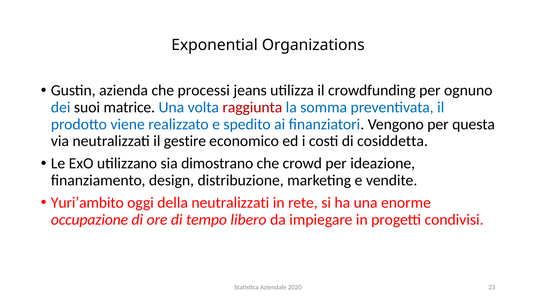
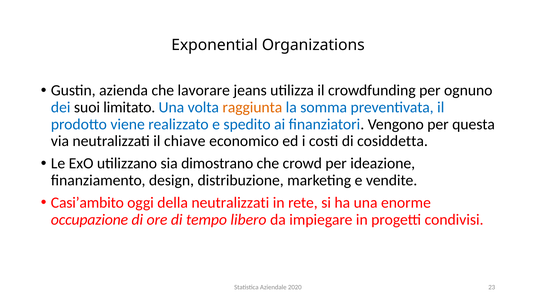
processi: processi -> lavorare (204, 91)
matrice: matrice -> limitato (129, 108)
raggiunta colour: red -> orange (252, 108)
gestire: gestire -> chiave (185, 141)
Yuri’ambito: Yuri’ambito -> Casi’ambito (87, 203)
